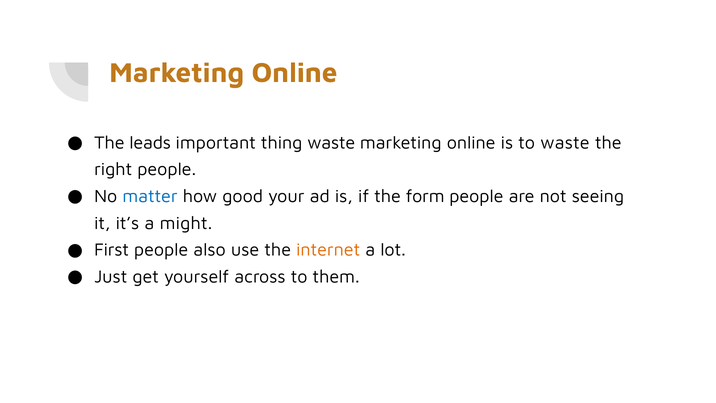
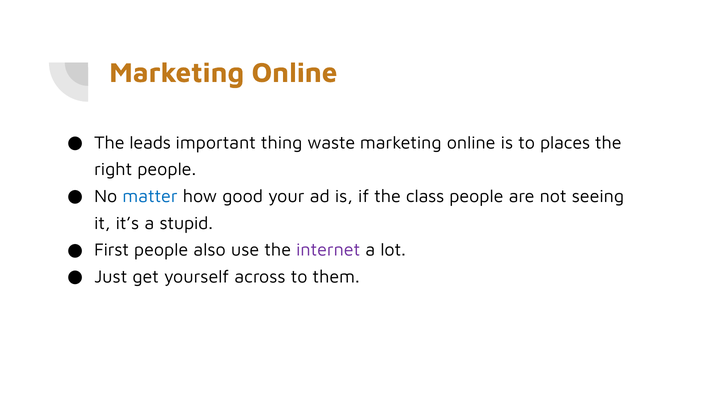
to waste: waste -> places (565, 143)
form: form -> class (425, 196)
might: might -> stupid (186, 223)
internet colour: orange -> purple (328, 250)
